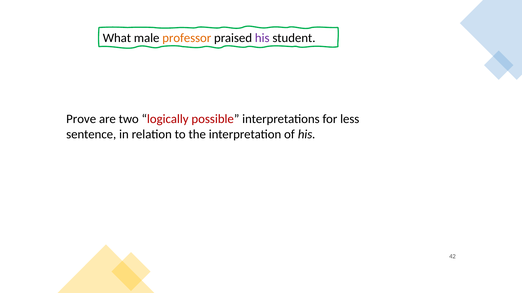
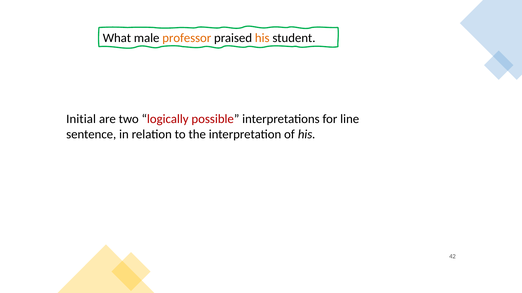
his colour: purple -> orange (262, 38)
Prove: Prove -> Initial (81, 119)
less: less -> line (350, 119)
